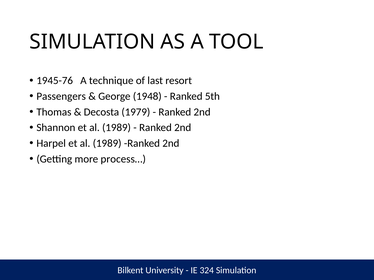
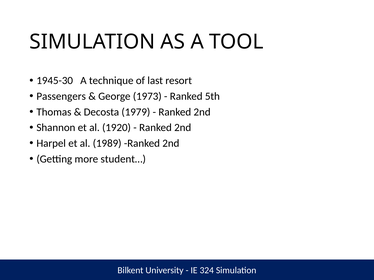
1945-76: 1945-76 -> 1945-30 (55, 81)
1948: 1948 -> 1973 (147, 96)
Shannon et al 1989: 1989 -> 1920 (117, 128)
process…: process… -> student… (123, 159)
